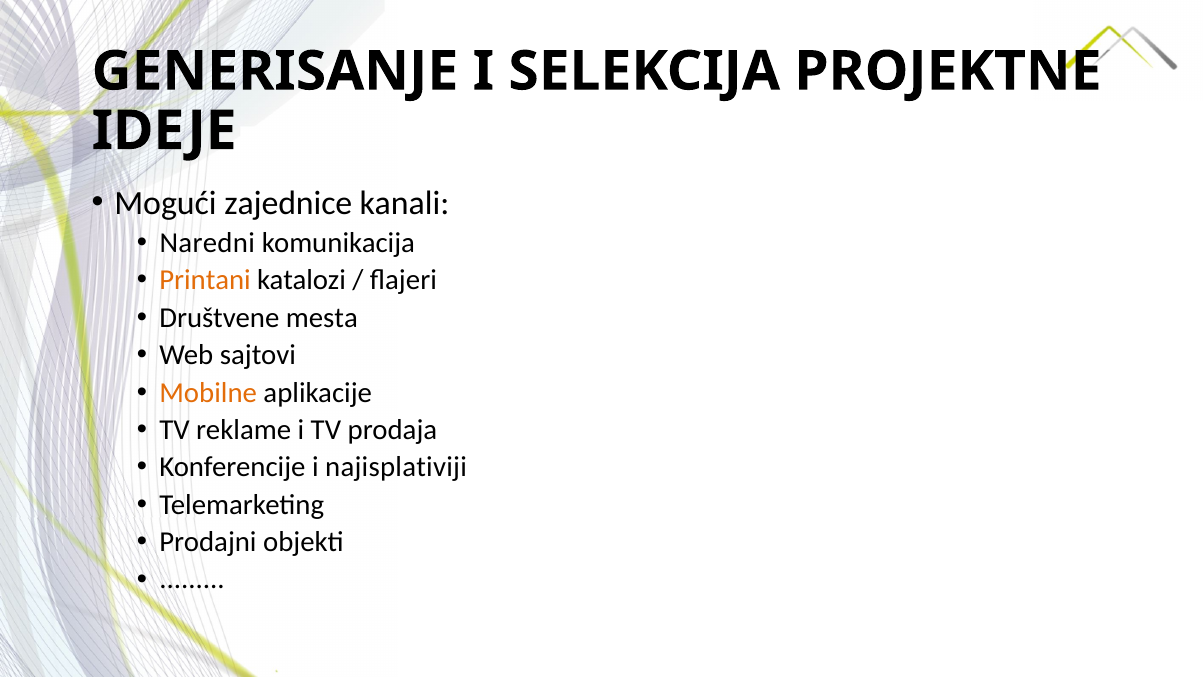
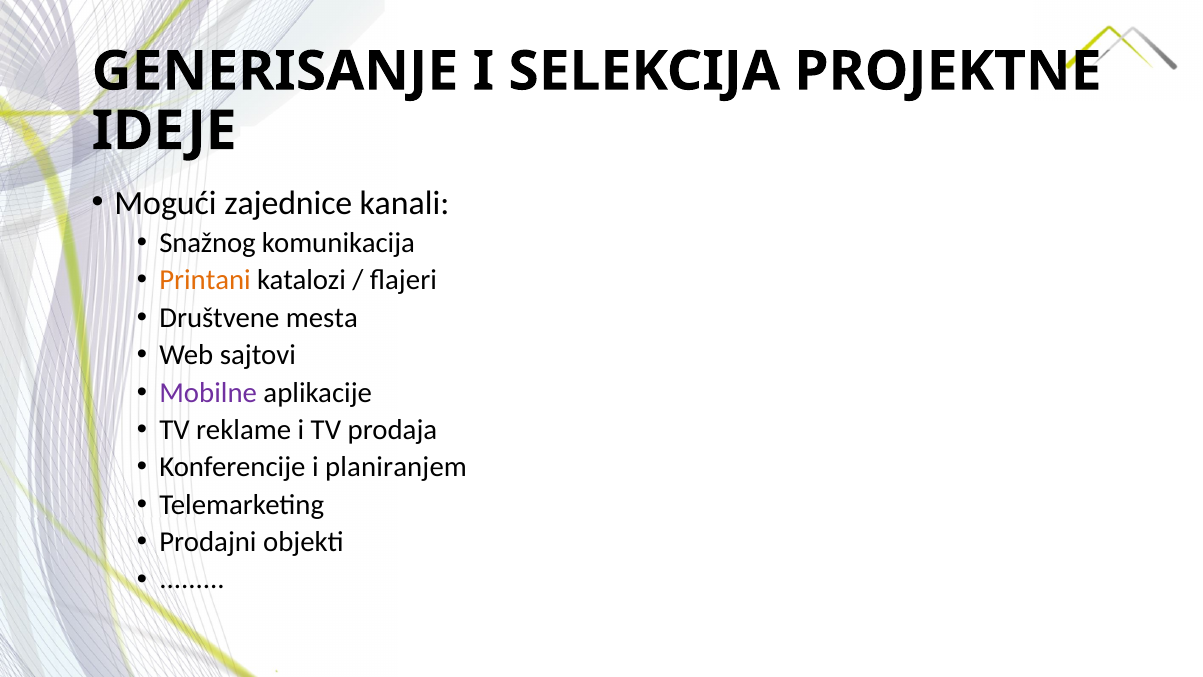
Naredni: Naredni -> Snažnog (208, 243)
Mobilne colour: orange -> purple (208, 392)
najisplativiji: najisplativiji -> planiranjem (396, 467)
